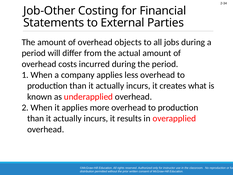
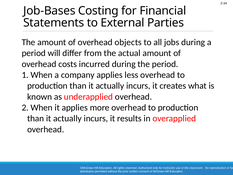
Job-Other: Job-Other -> Job-Bases (49, 11)
